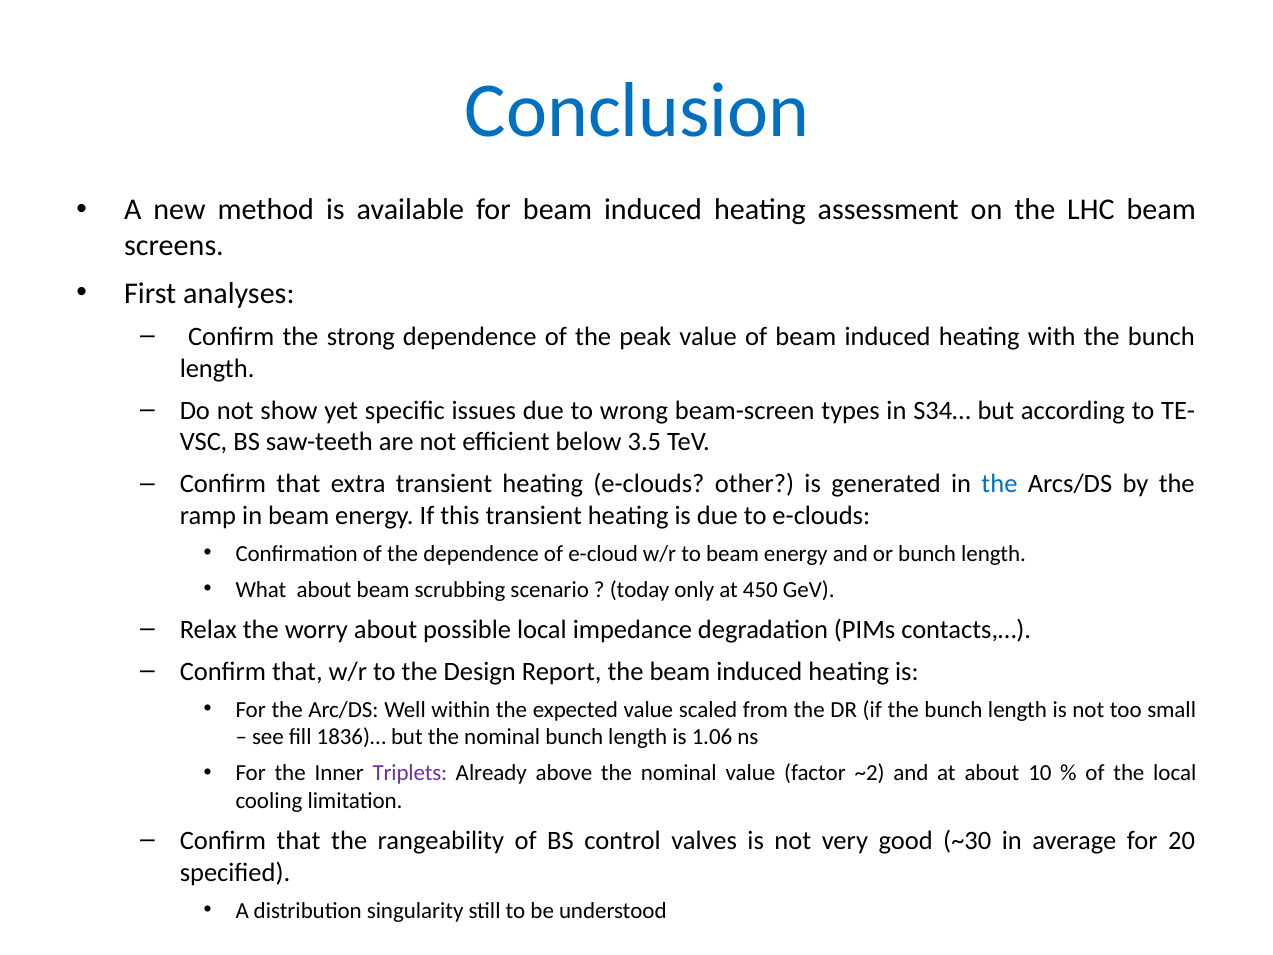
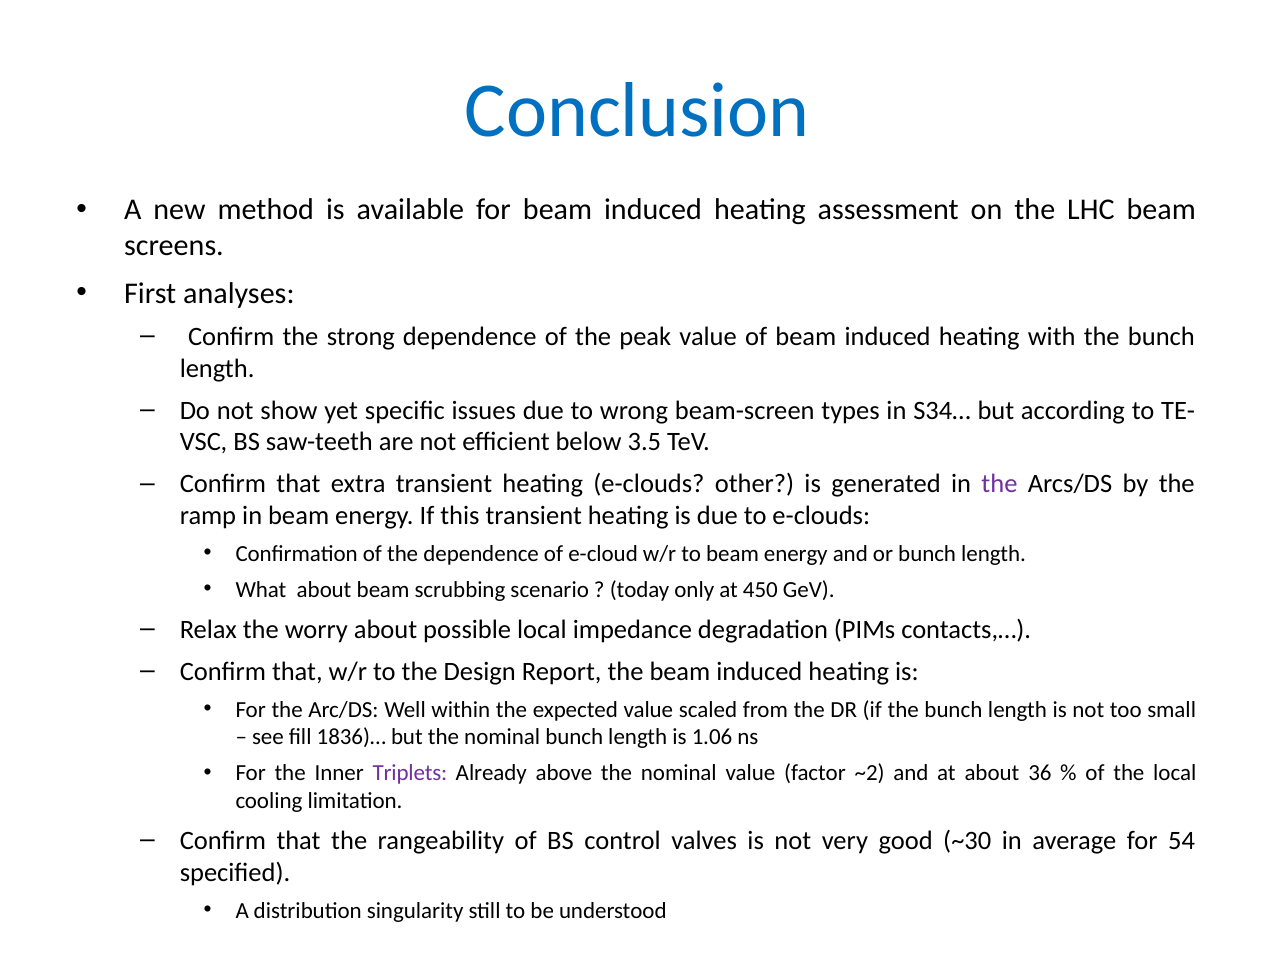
the colour: blue -> purple (999, 484)
10: 10 -> 36 (1040, 773)
20: 20 -> 54 (1182, 841)
